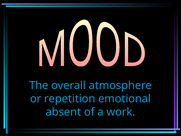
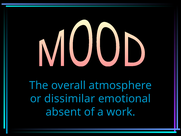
repetition: repetition -> dissimilar (70, 99)
